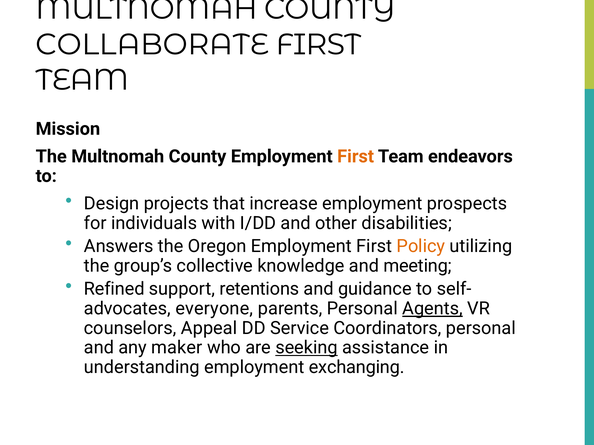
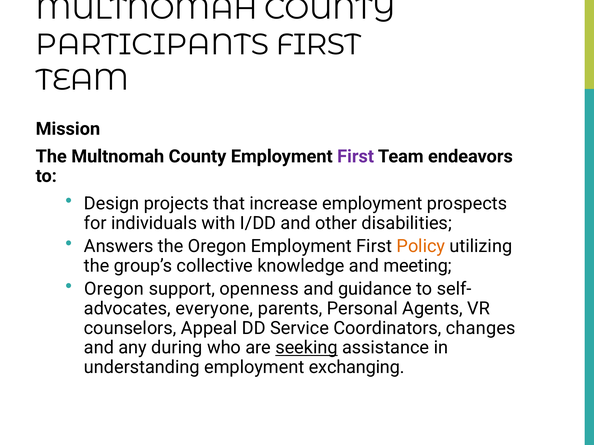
COLLABORATE: COLLABORATE -> PARTICIPANTS (152, 45)
First colour: orange -> purple (356, 157)
Refined: Refined -> Oregon (114, 289)
retentions: retentions -> openness (259, 289)
Agents underline: present -> none (432, 309)
Coordinators personal: personal -> changes (481, 328)
maker: maker -> during (177, 348)
